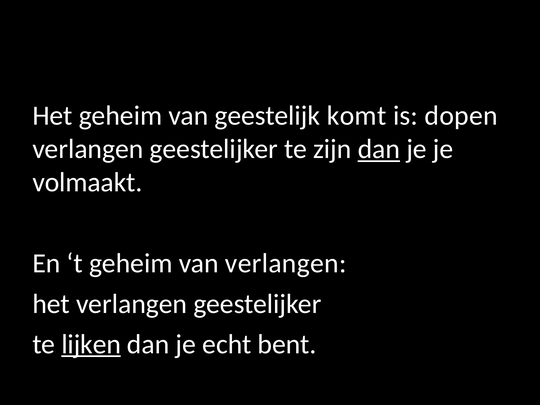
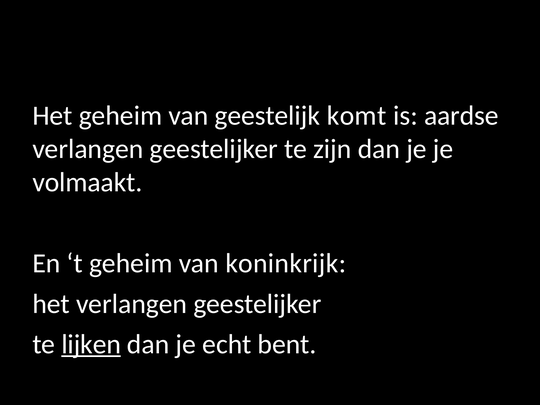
dopen: dopen -> aardse (461, 116)
dan underline: present -> none (379, 149)
van verlangen: verlangen -> koninkrijk (286, 263)
